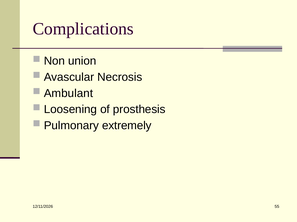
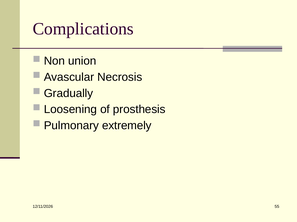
Ambulant: Ambulant -> Gradually (68, 94)
